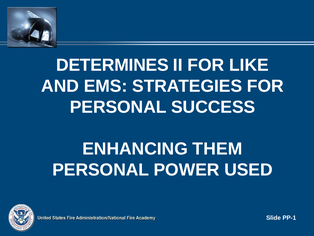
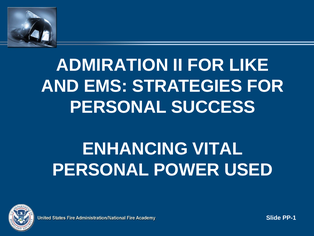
DETERMINES: DETERMINES -> ADMIRATION (112, 65)
THEM: THEM -> VITAL (218, 149)
